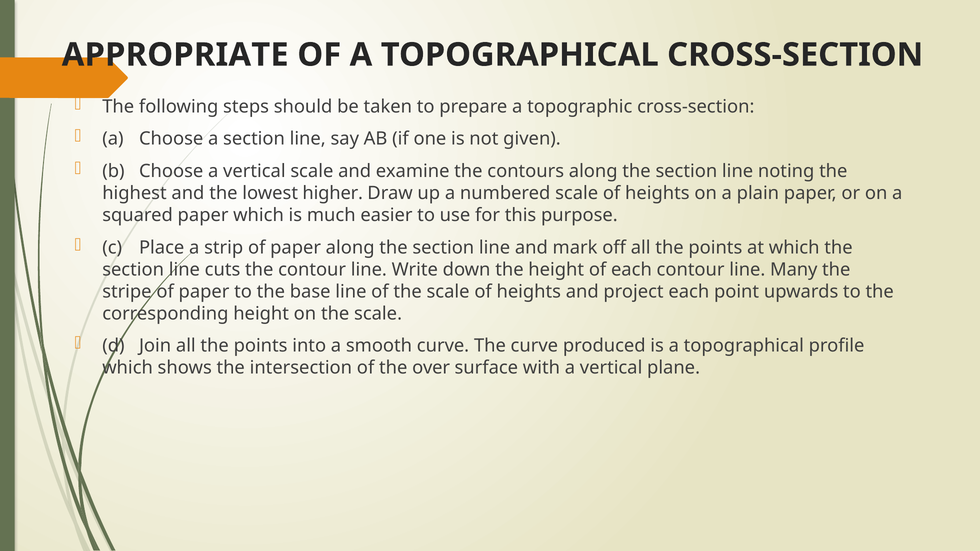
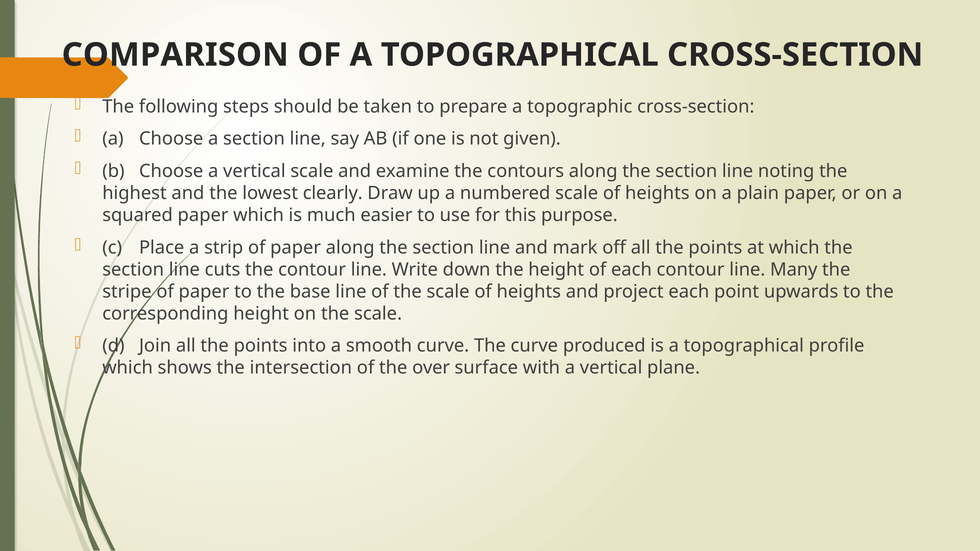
APPROPRIATE: APPROPRIATE -> COMPARISON (175, 55)
higher: higher -> clearly (333, 193)
